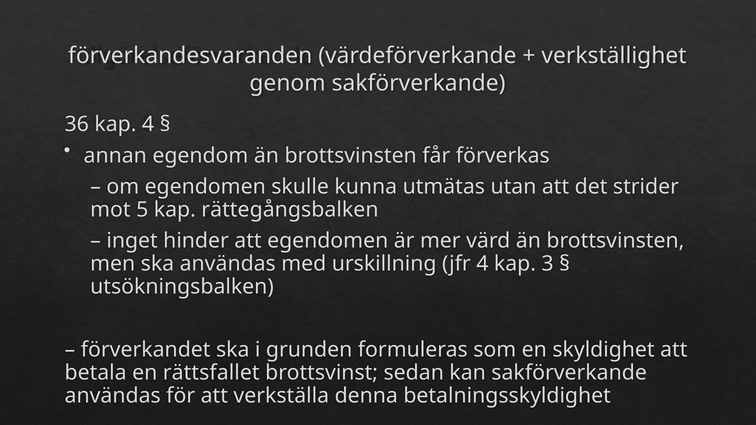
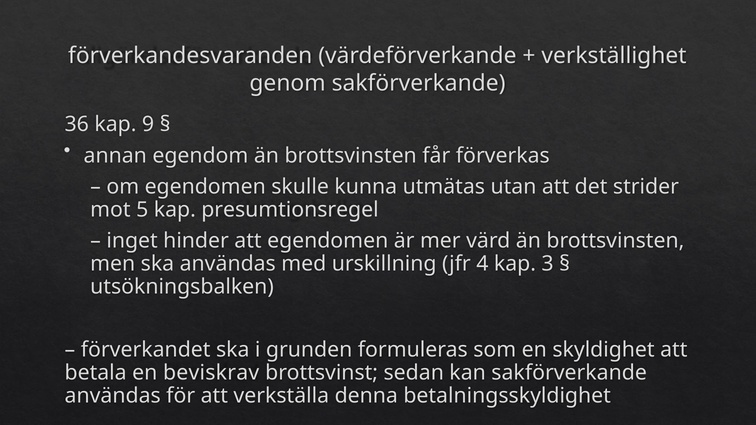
kap 4: 4 -> 9 (148, 125)
rättegångsbalken: rättegångsbalken -> presumtionsregel (290, 210)
rättsfallet: rättsfallet -> beviskrav (211, 373)
